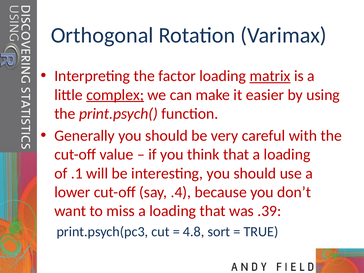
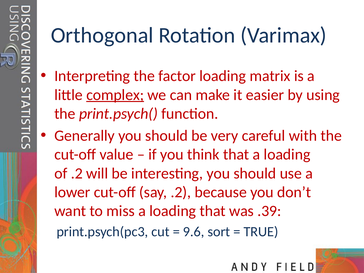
matrix underline: present -> none (270, 76)
of .1: .1 -> .2 (77, 173)
say .4: .4 -> .2 (181, 192)
4.8: 4.8 -> 9.6 (194, 232)
